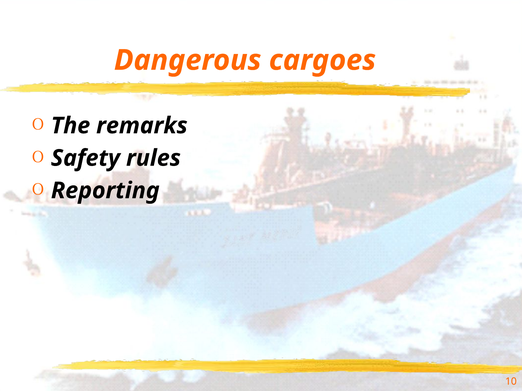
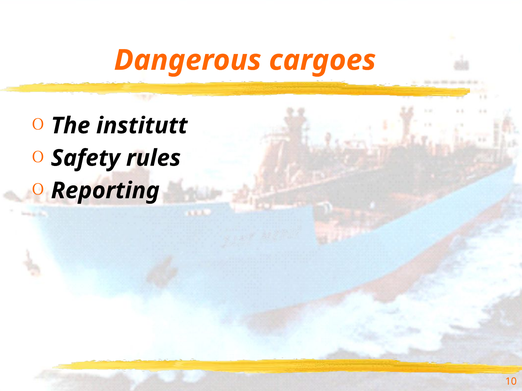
remarks: remarks -> institutt (142, 126)
